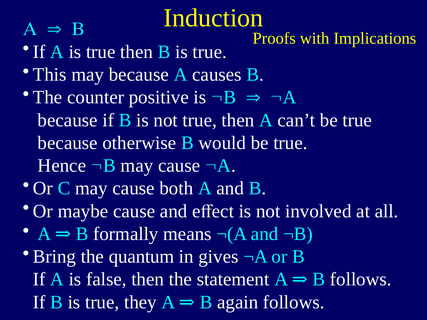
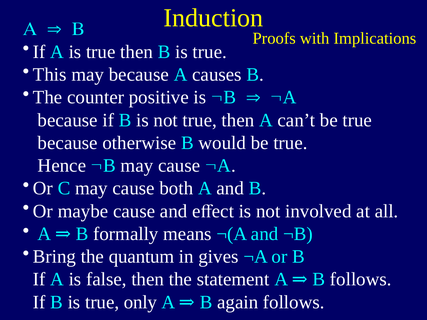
they: they -> only (141, 302)
